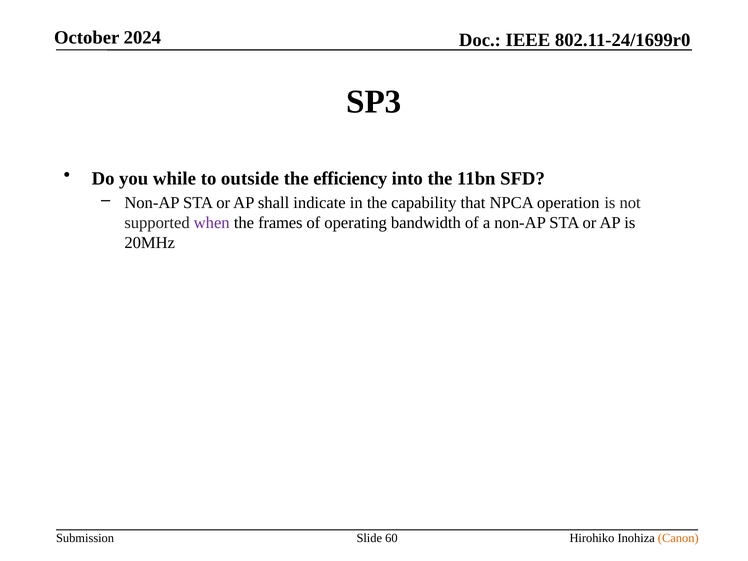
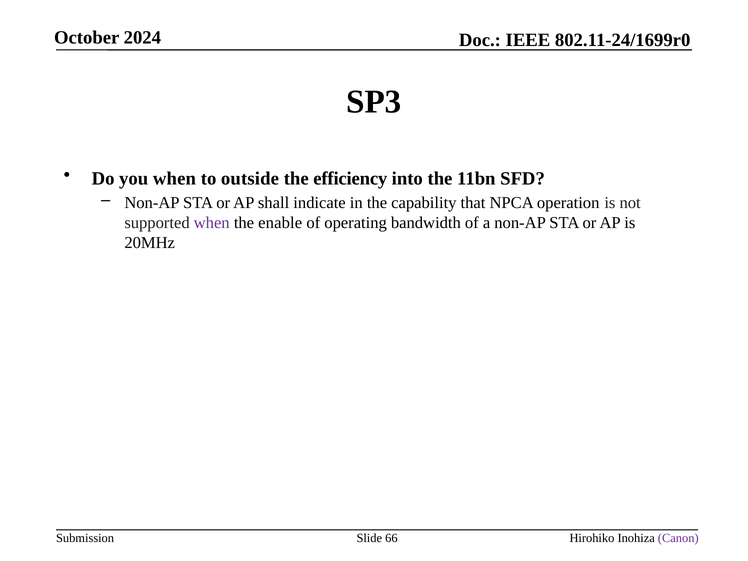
you while: while -> when (174, 178)
frames: frames -> enable (280, 223)
60: 60 -> 66 (391, 538)
Canon colour: orange -> purple (678, 538)
